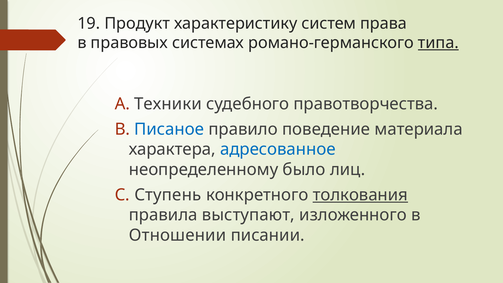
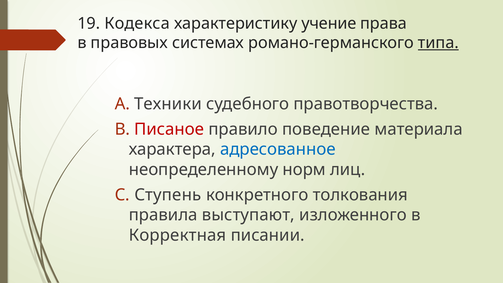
Продукт: Продукт -> Кодекса (137, 23)
систем: систем -> учение (329, 23)
Писаное colour: blue -> red (169, 129)
было: было -> норм (304, 169)
толкования underline: present -> none (360, 195)
Отношении: Отношении -> Корректная (178, 235)
